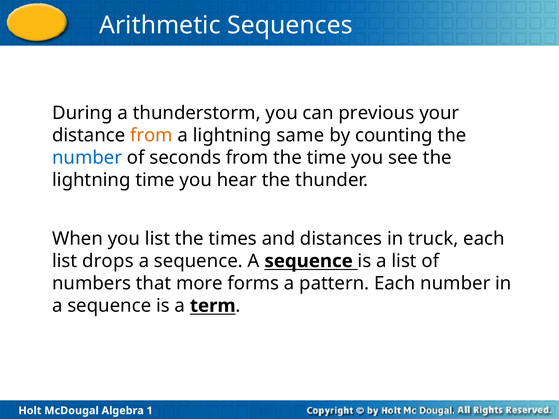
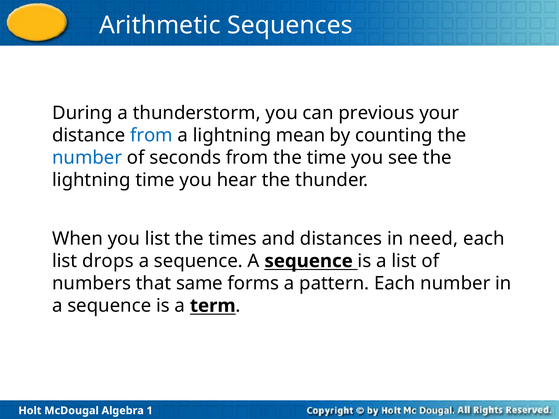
from colour: orange -> blue (151, 135)
same: same -> mean (301, 135)
truck: truck -> need (433, 239)
more: more -> same (199, 284)
